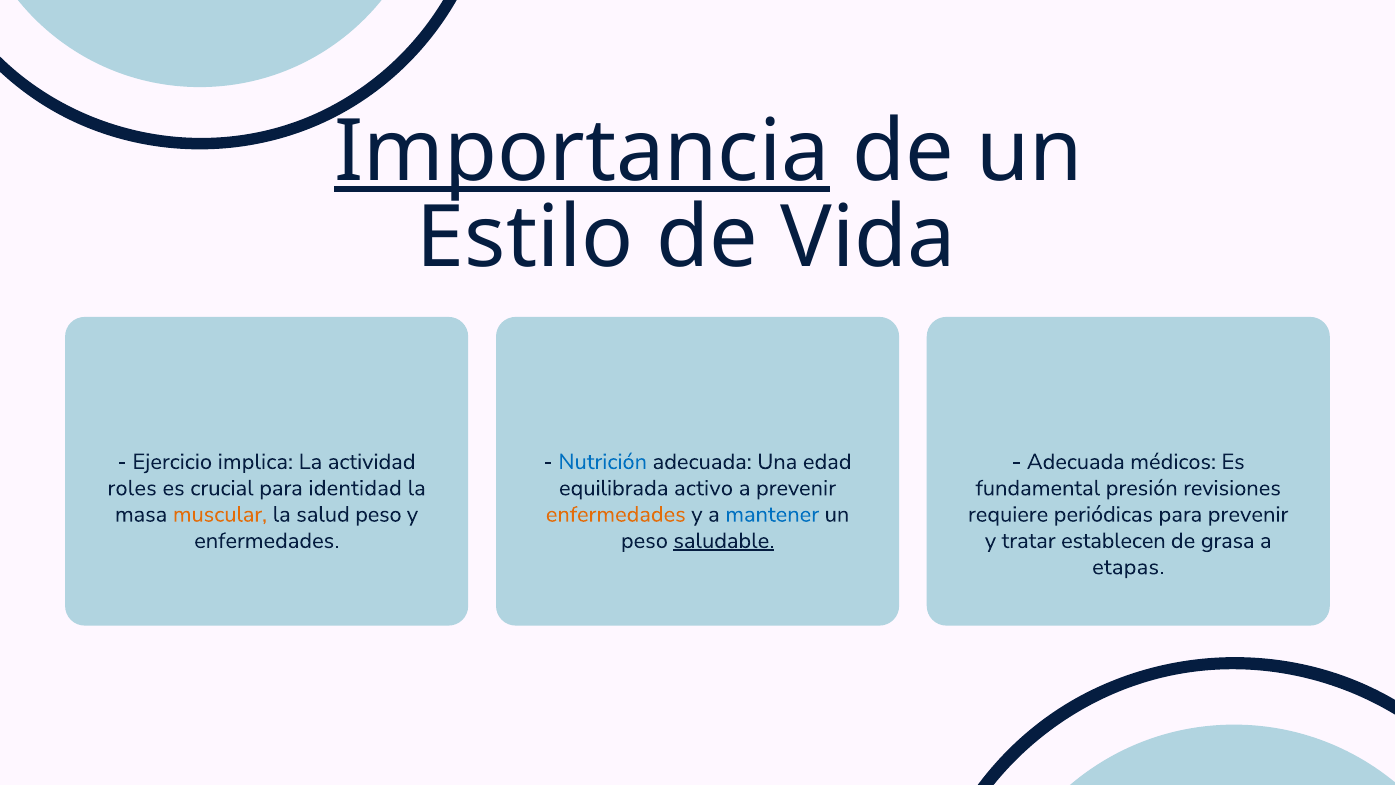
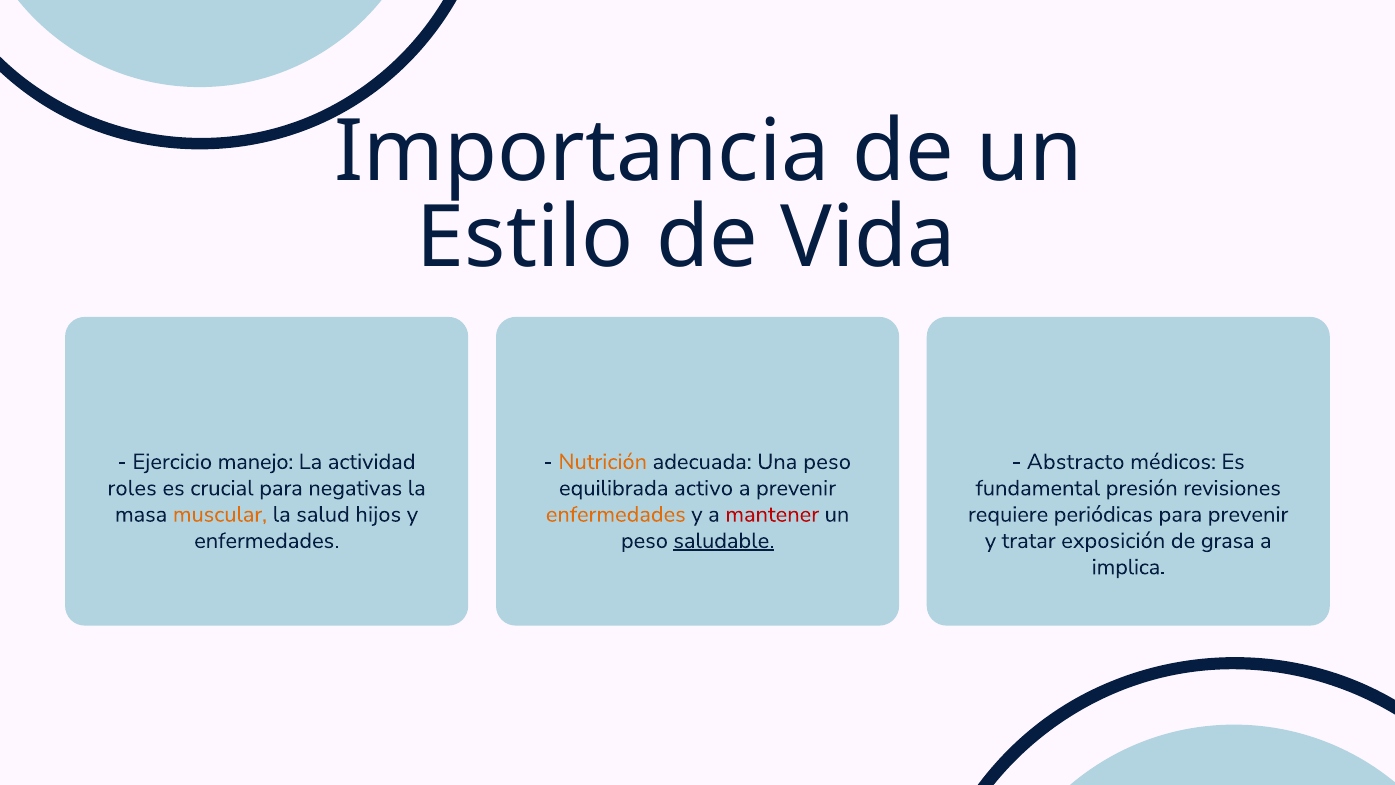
Importancia underline: present -> none (582, 152)
implica: implica -> manejo (256, 462)
Nutrición colour: blue -> orange (603, 462)
Una edad: edad -> peso (827, 462)
Adecuada: Adecuada -> Abstracto (1076, 462)
identidad: identidad -> negativas (355, 488)
salud peso: peso -> hijos (378, 514)
mantener colour: blue -> red (772, 514)
establecen: establecen -> exposición (1113, 541)
etapas: etapas -> implica (1128, 567)
